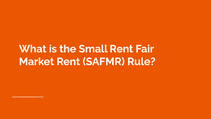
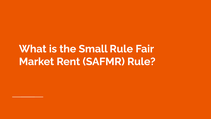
Small Rent: Rent -> Rule (121, 49)
